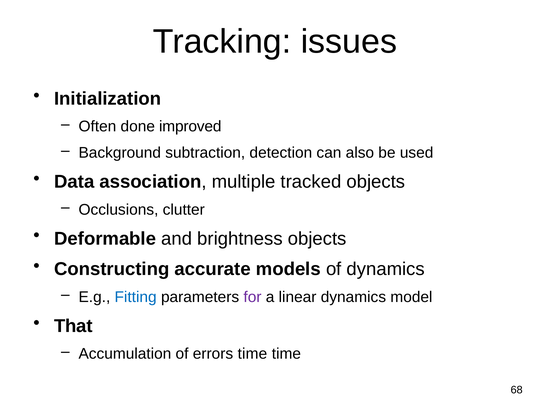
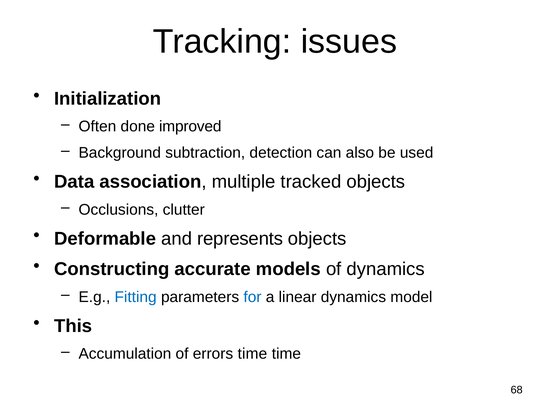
brightness: brightness -> represents (240, 239)
for colour: purple -> blue (252, 297)
That: That -> This (73, 326)
